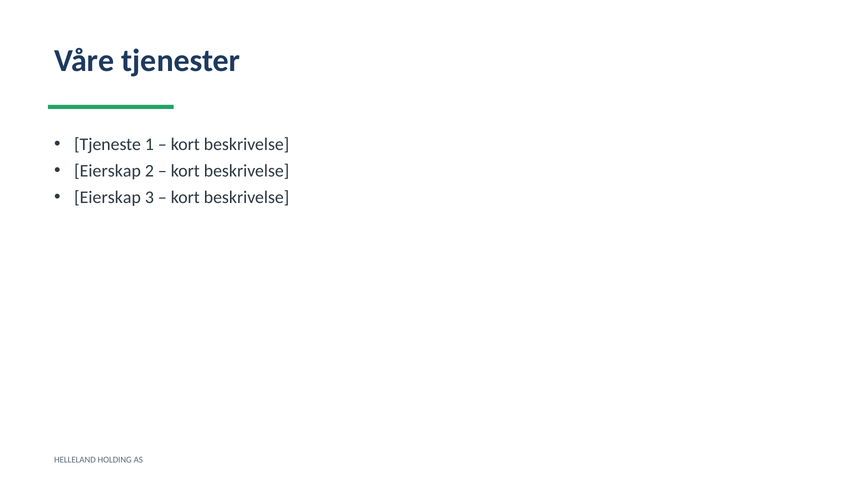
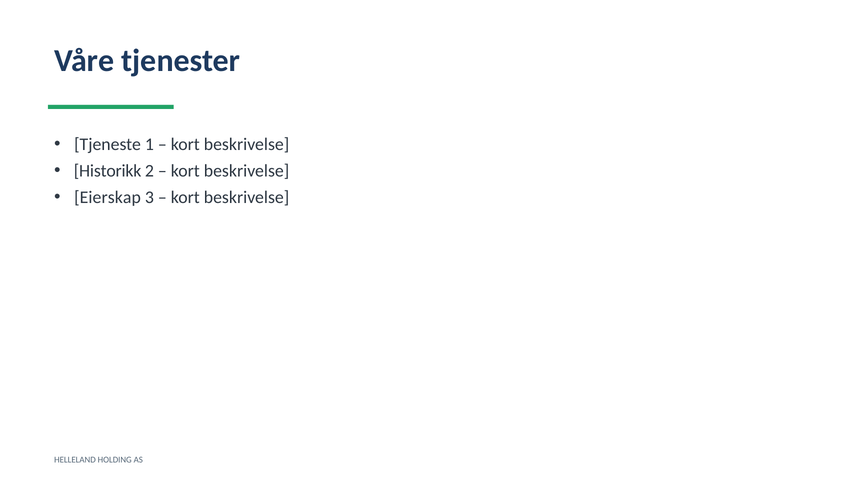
Eierskap: Eierskap -> Historikk (108, 171)
